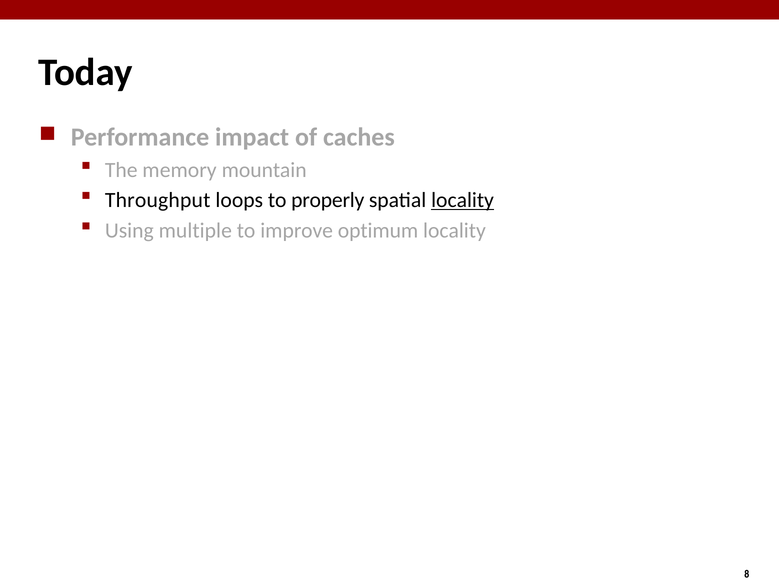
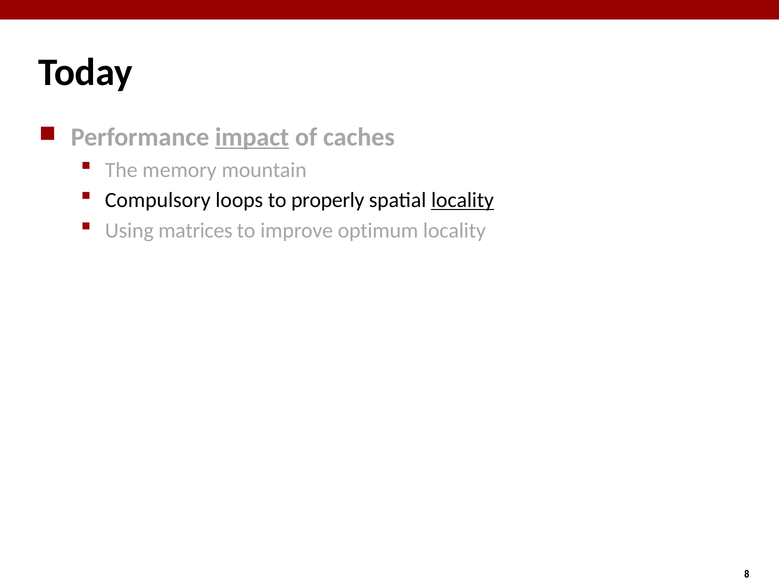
impact underline: none -> present (252, 137)
Throughput: Throughput -> Compulsory (158, 200)
multiple: multiple -> matrices (195, 231)
